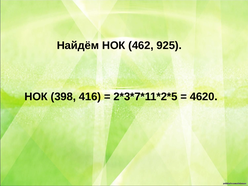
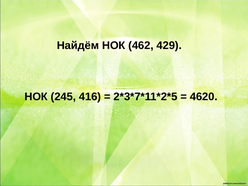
925: 925 -> 429 (169, 45)
398: 398 -> 245 (63, 97)
